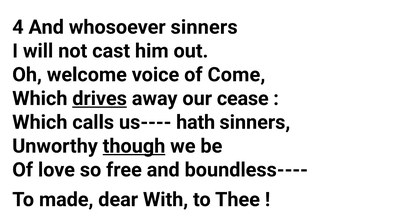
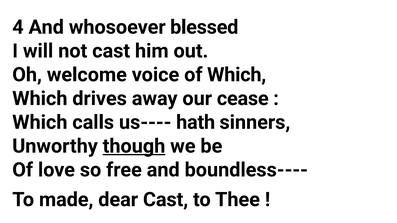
whosoever sinners: sinners -> blessed (204, 27)
of Come: Come -> Which (237, 75)
drives underline: present -> none (100, 99)
dear With: With -> Cast (166, 200)
